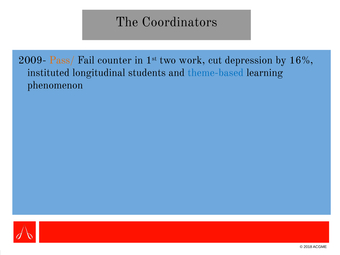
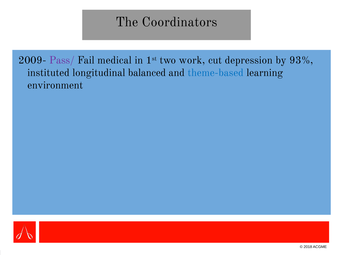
Pass/ colour: orange -> purple (62, 60)
counter: counter -> medical (115, 60)
16%: 16% -> 93% (301, 60)
students: students -> balanced (147, 73)
phenomenon: phenomenon -> environment (55, 85)
